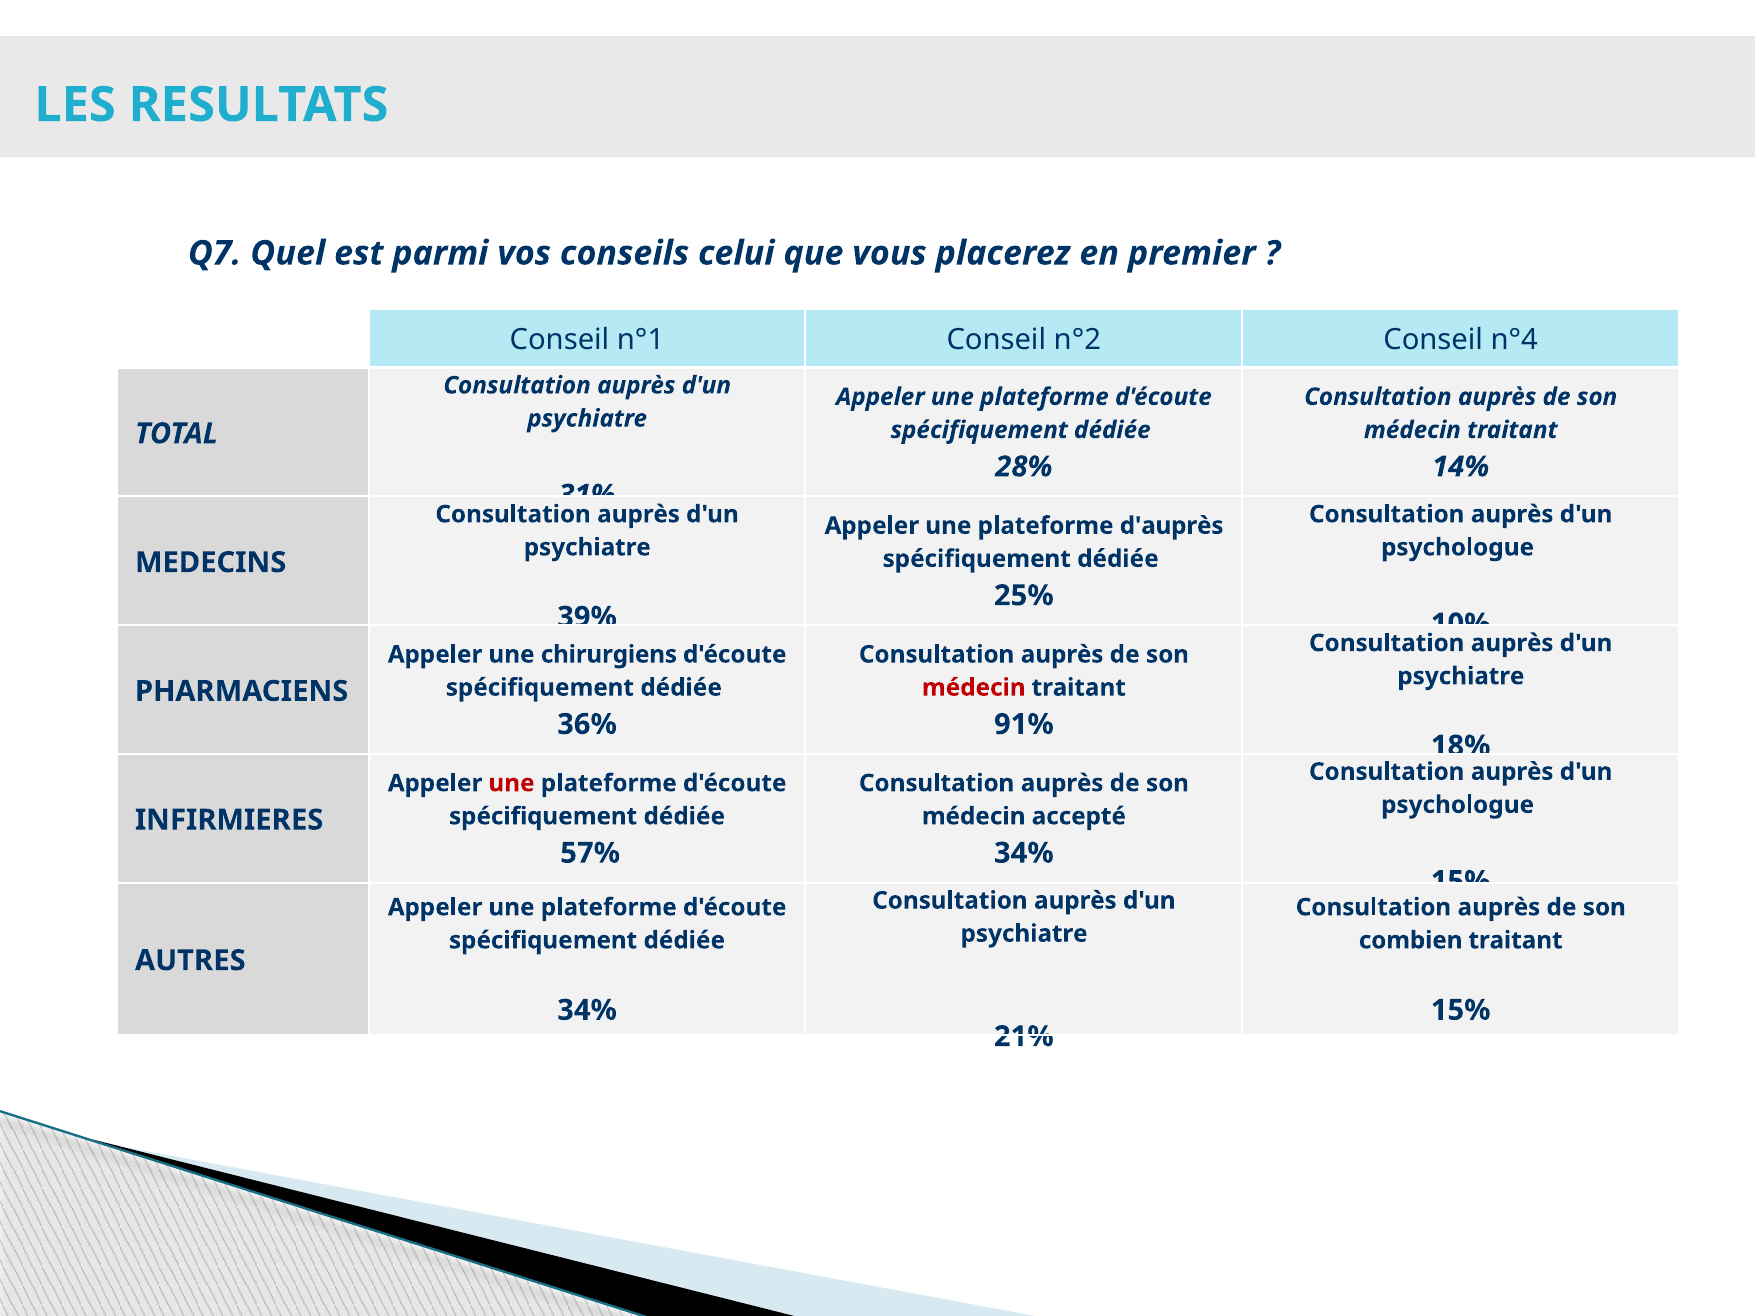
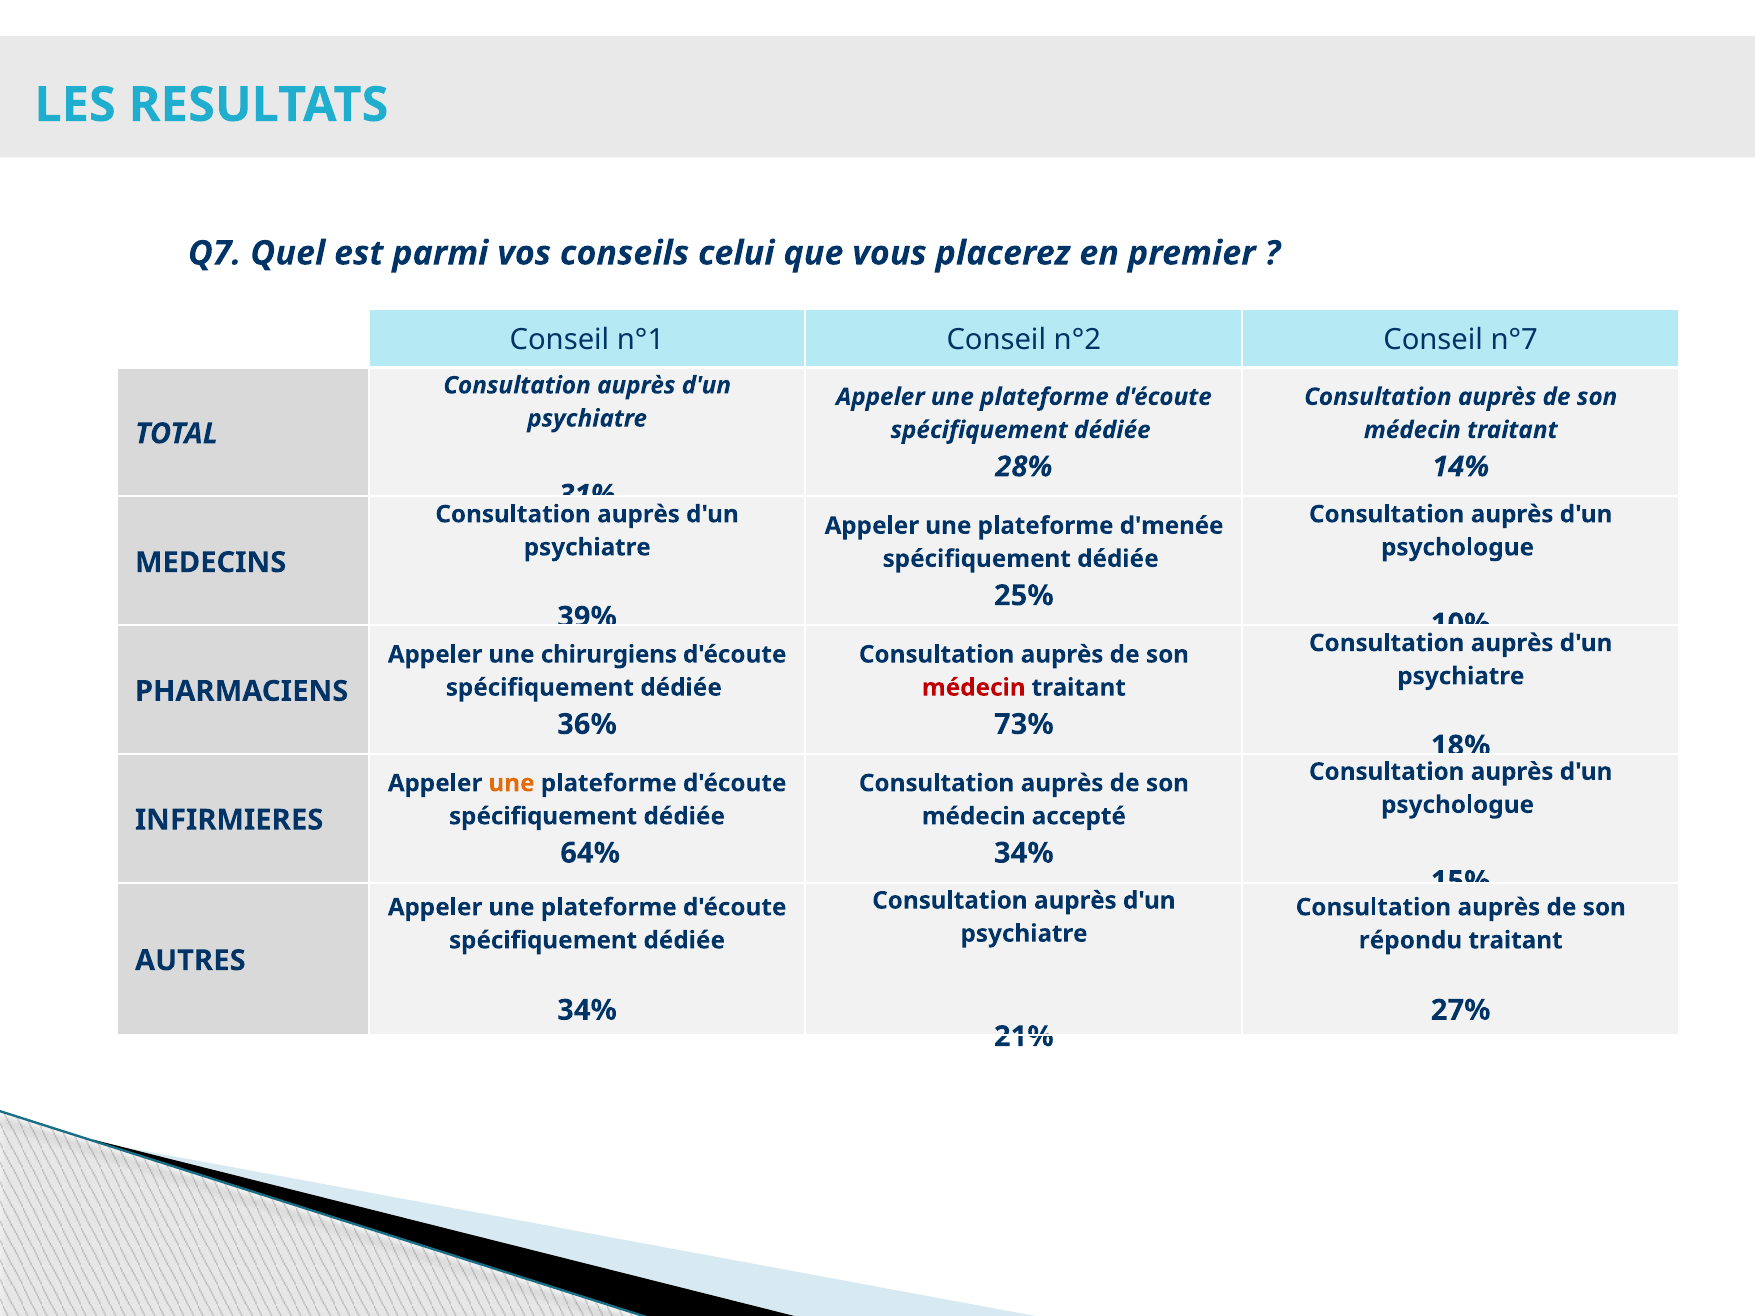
n°4: n°4 -> n°7 (1514, 340)
d'auprès: d'auprès -> d'menée (1172, 526)
91%: 91% -> 73% (1024, 724)
une colour: red -> orange (512, 783)
57%: 57% -> 64% (590, 853)
combien: combien -> répondu (1411, 941)
15%: 15% -> 27% (1461, 1010)
